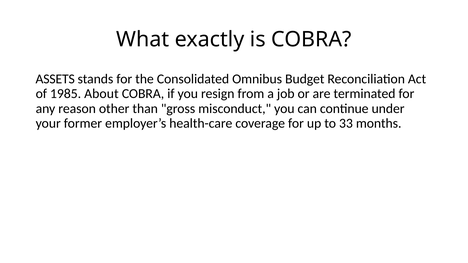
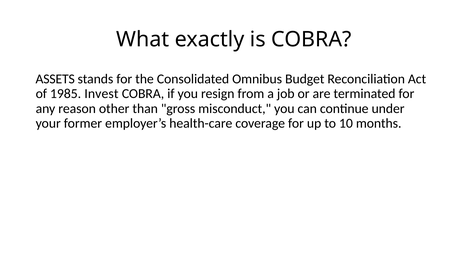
About: About -> Invest (101, 94)
33: 33 -> 10 (346, 123)
